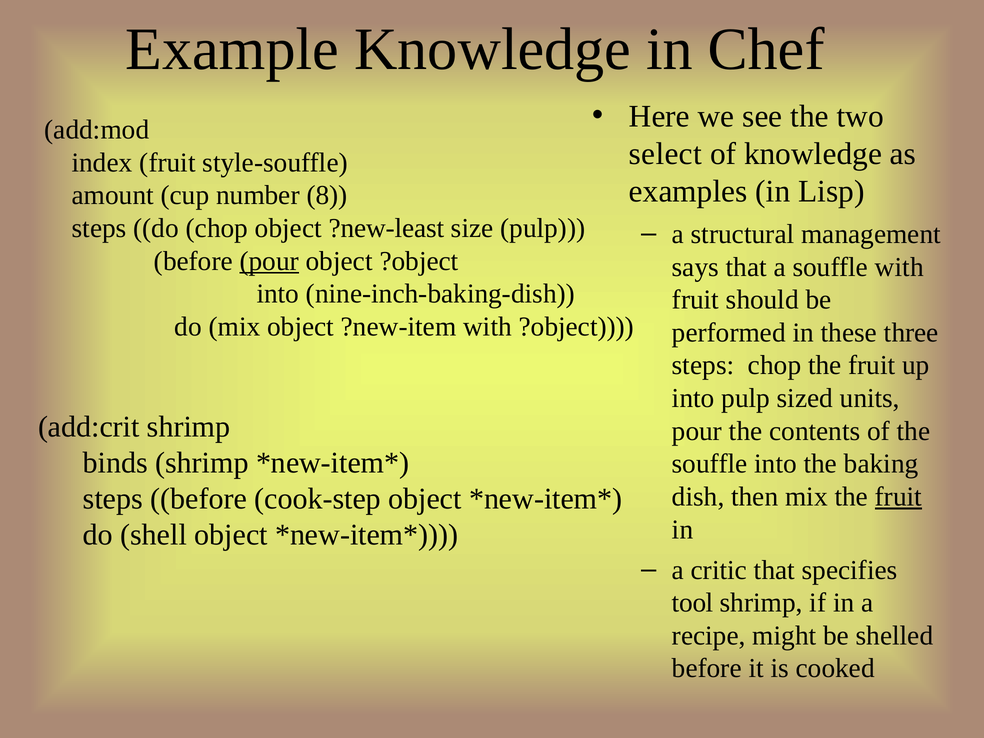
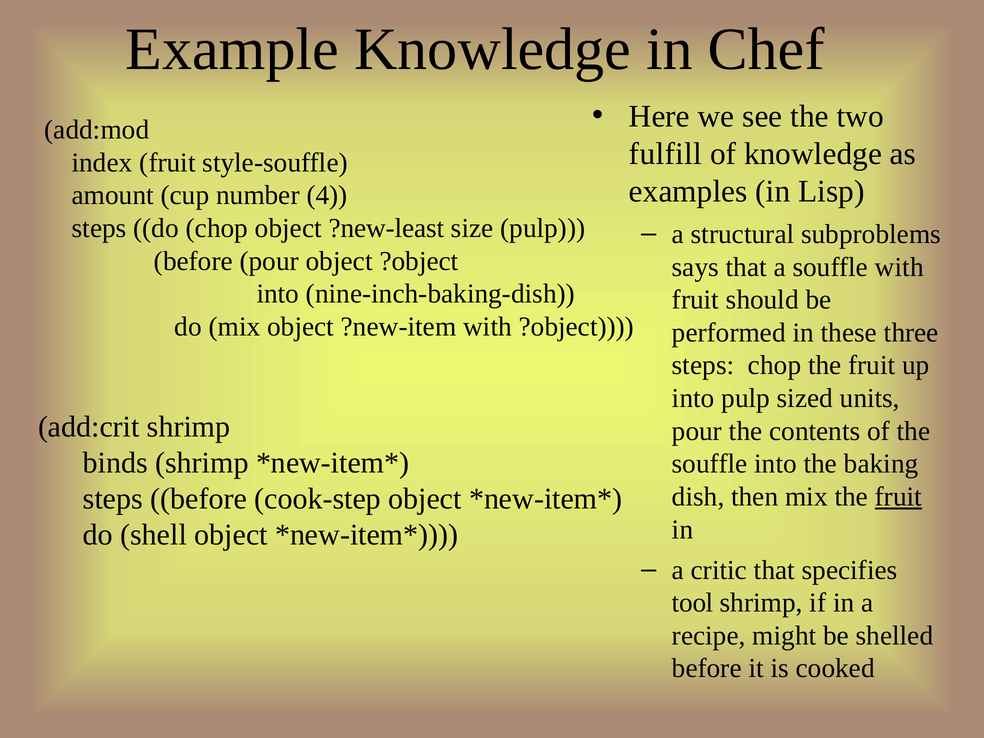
select: select -> fulfill (665, 154)
8: 8 -> 4 (327, 195)
management: management -> subproblems (871, 234)
pour underline: present -> none (269, 261)
